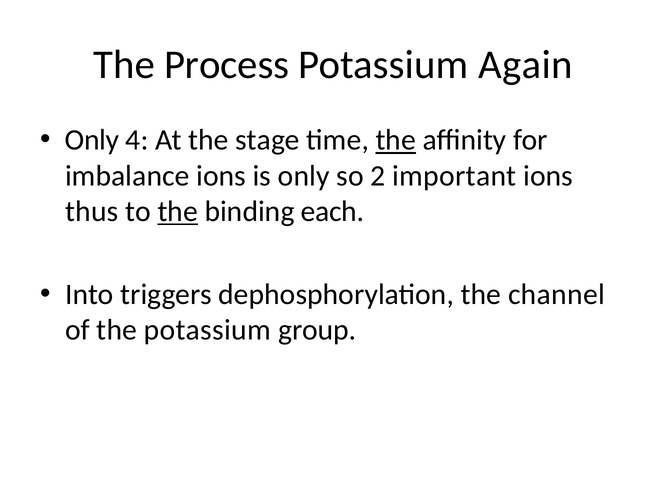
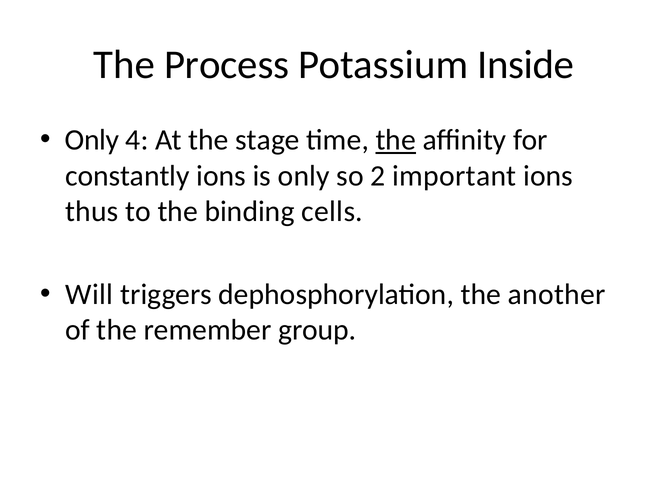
Again: Again -> Inside (526, 65)
imbalance: imbalance -> constantly (127, 176)
the underline: present -> none (178, 211)
each: each -> cells (332, 211)
Into: Into -> Will (89, 295)
channel: channel -> another (557, 295)
the potassium: potassium -> remember (208, 330)
